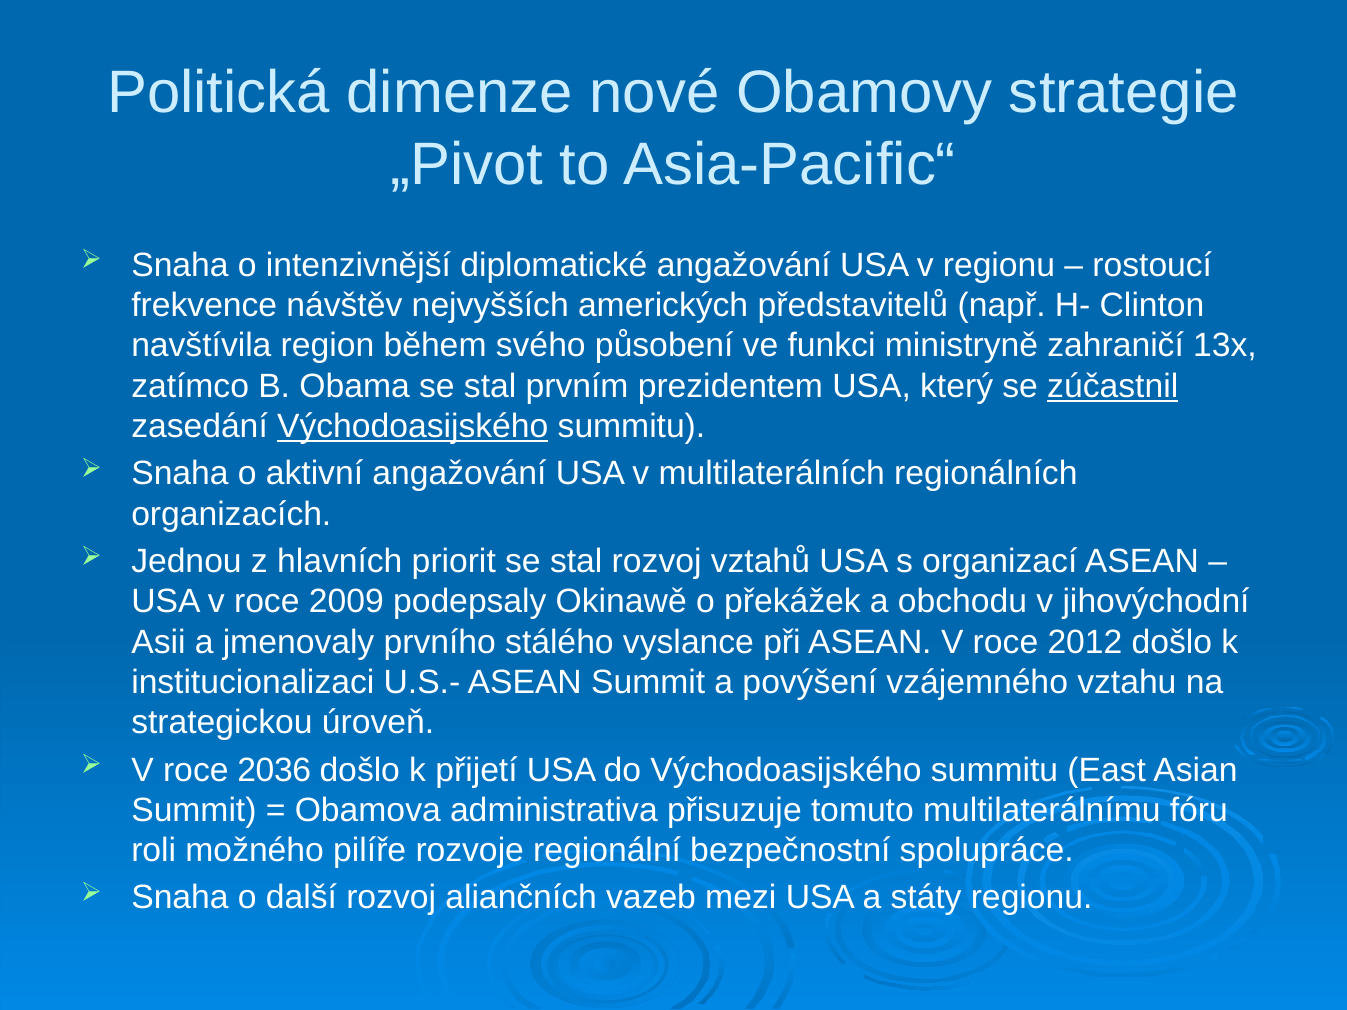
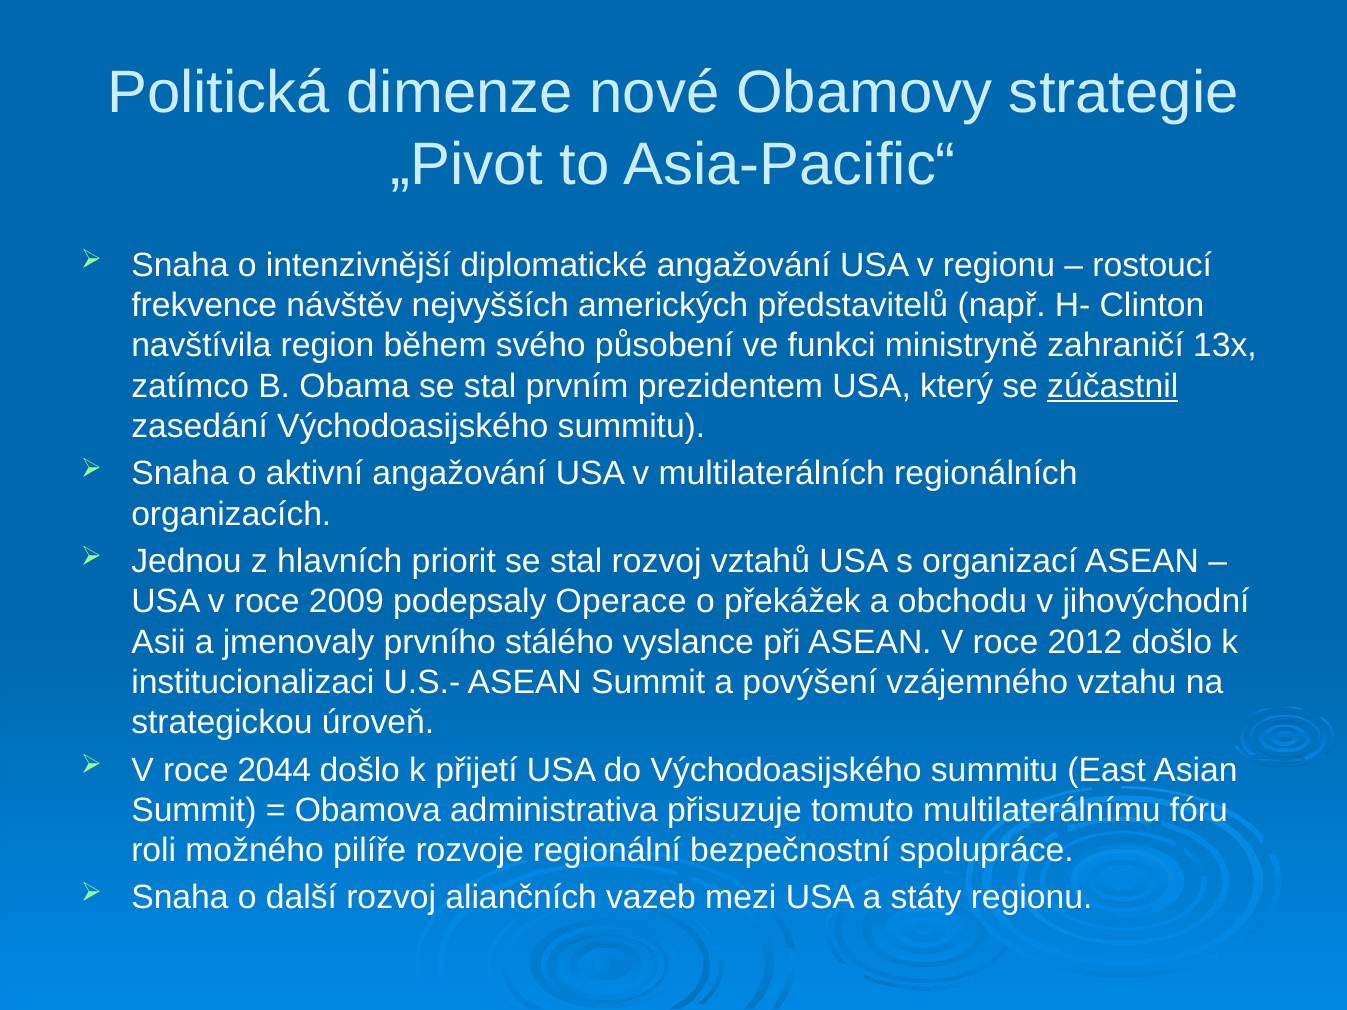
Východoasijského underline: present -> none (413, 427)
Okinawě: Okinawě -> Operace (621, 602)
2036: 2036 -> 2044 (274, 770)
